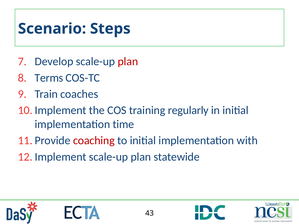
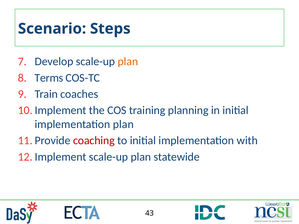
plan colour: red -> orange (128, 62)
regularly: regularly -> planning (188, 110)
implementation time: time -> plan (123, 124)
